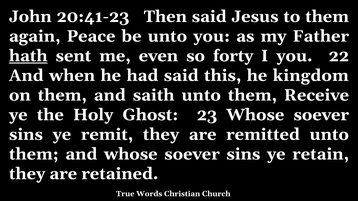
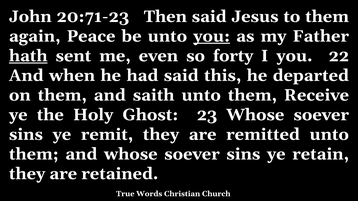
20:41-23: 20:41-23 -> 20:71-23 (93, 17)
you underline: none -> present (212, 36)
kingdom: kingdom -> departed (311, 76)
